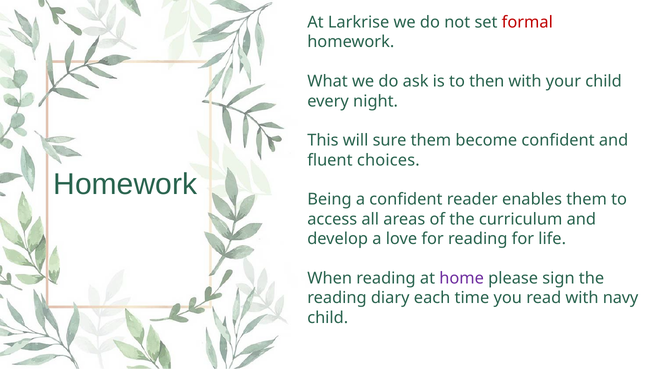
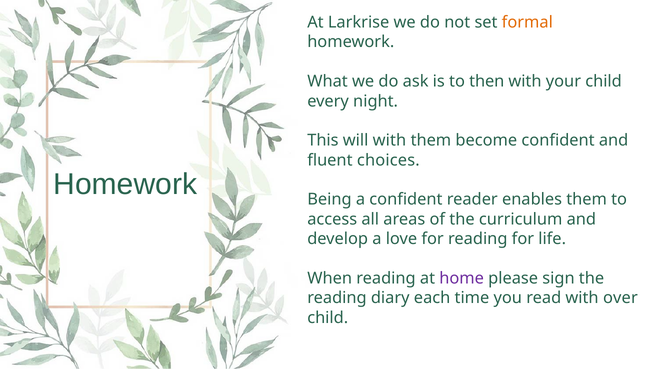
formal colour: red -> orange (527, 22)
will sure: sure -> with (389, 140)
navy: navy -> over (620, 298)
